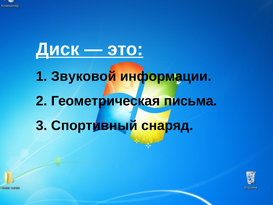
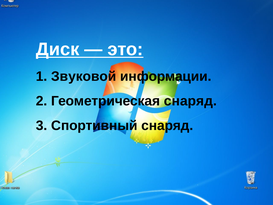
Геометрическая письма: письма -> снаряд (190, 101)
